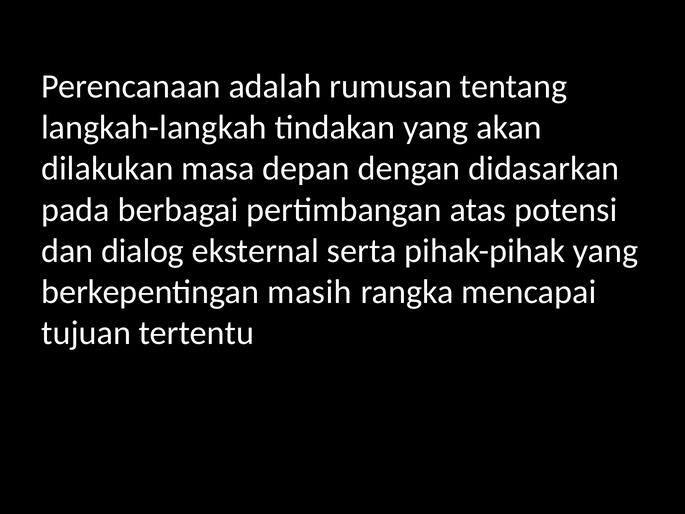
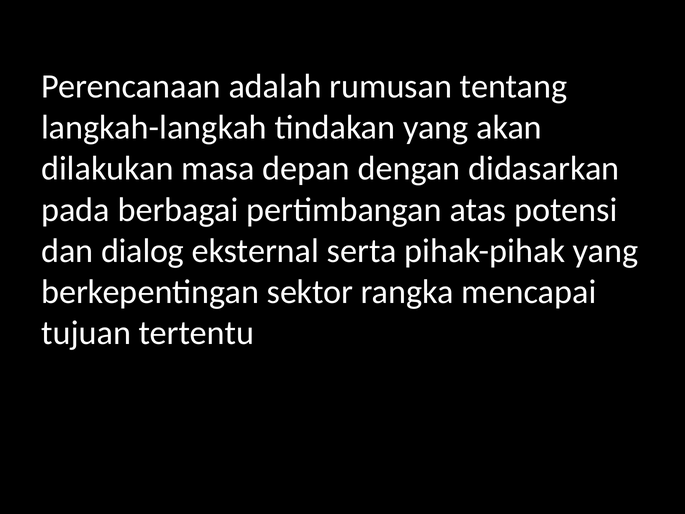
masih: masih -> sektor (310, 292)
